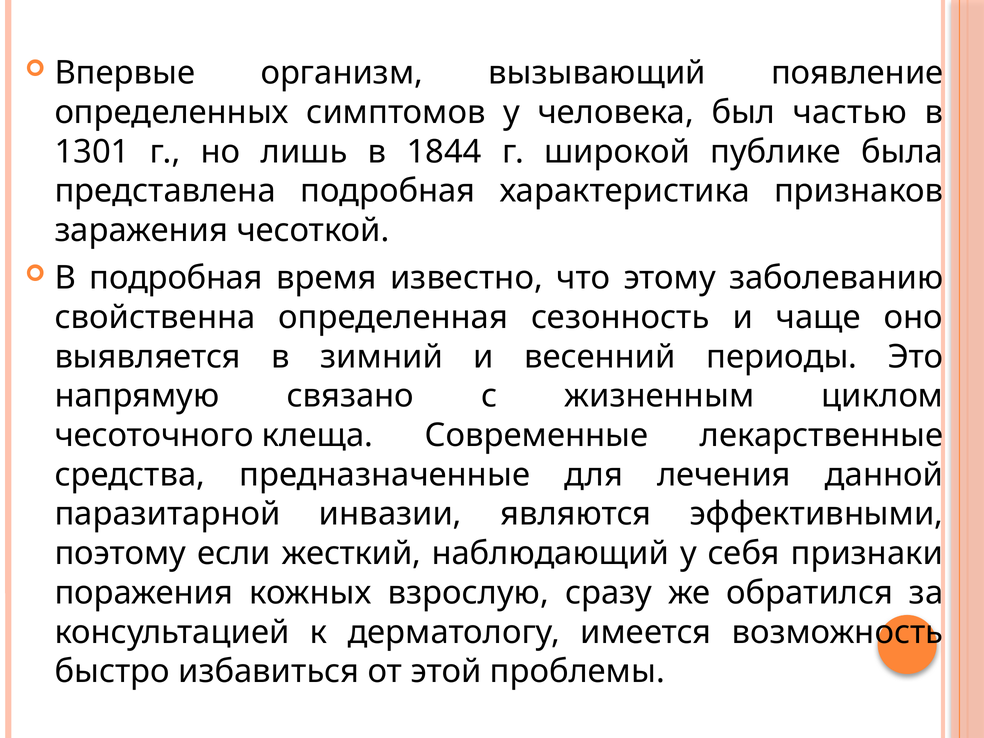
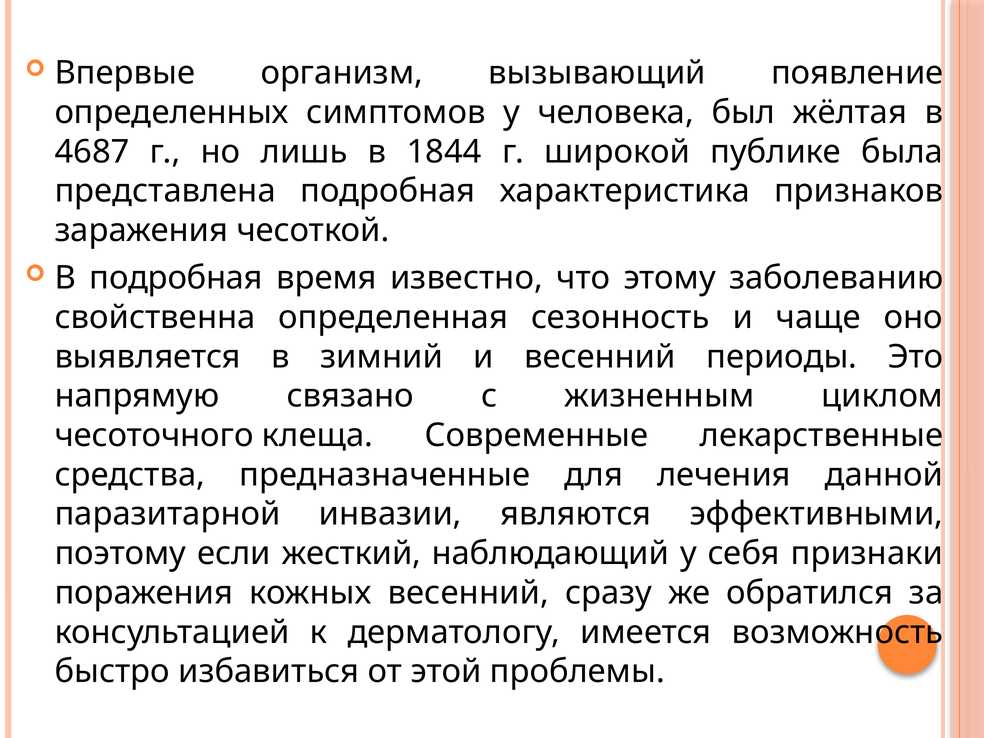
частью: частью -> жёлтая (850, 112)
1301: 1301 -> 4687 (92, 152)
кожных взрослую: взрослую -> весенний (468, 593)
